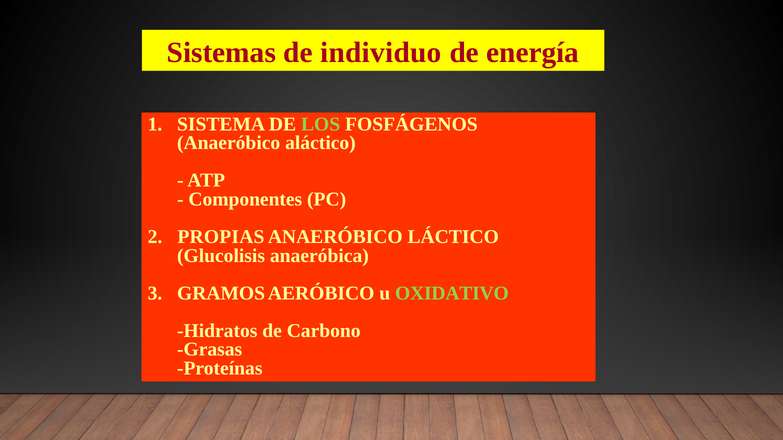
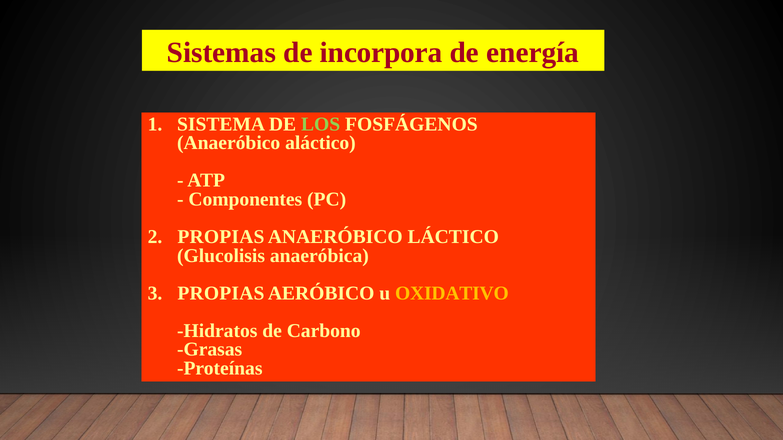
individuo: individuo -> incorpora (381, 52)
3 GRAMOS: GRAMOS -> PROPIAS (221, 293)
OXIDATIVO colour: light green -> yellow (452, 293)
